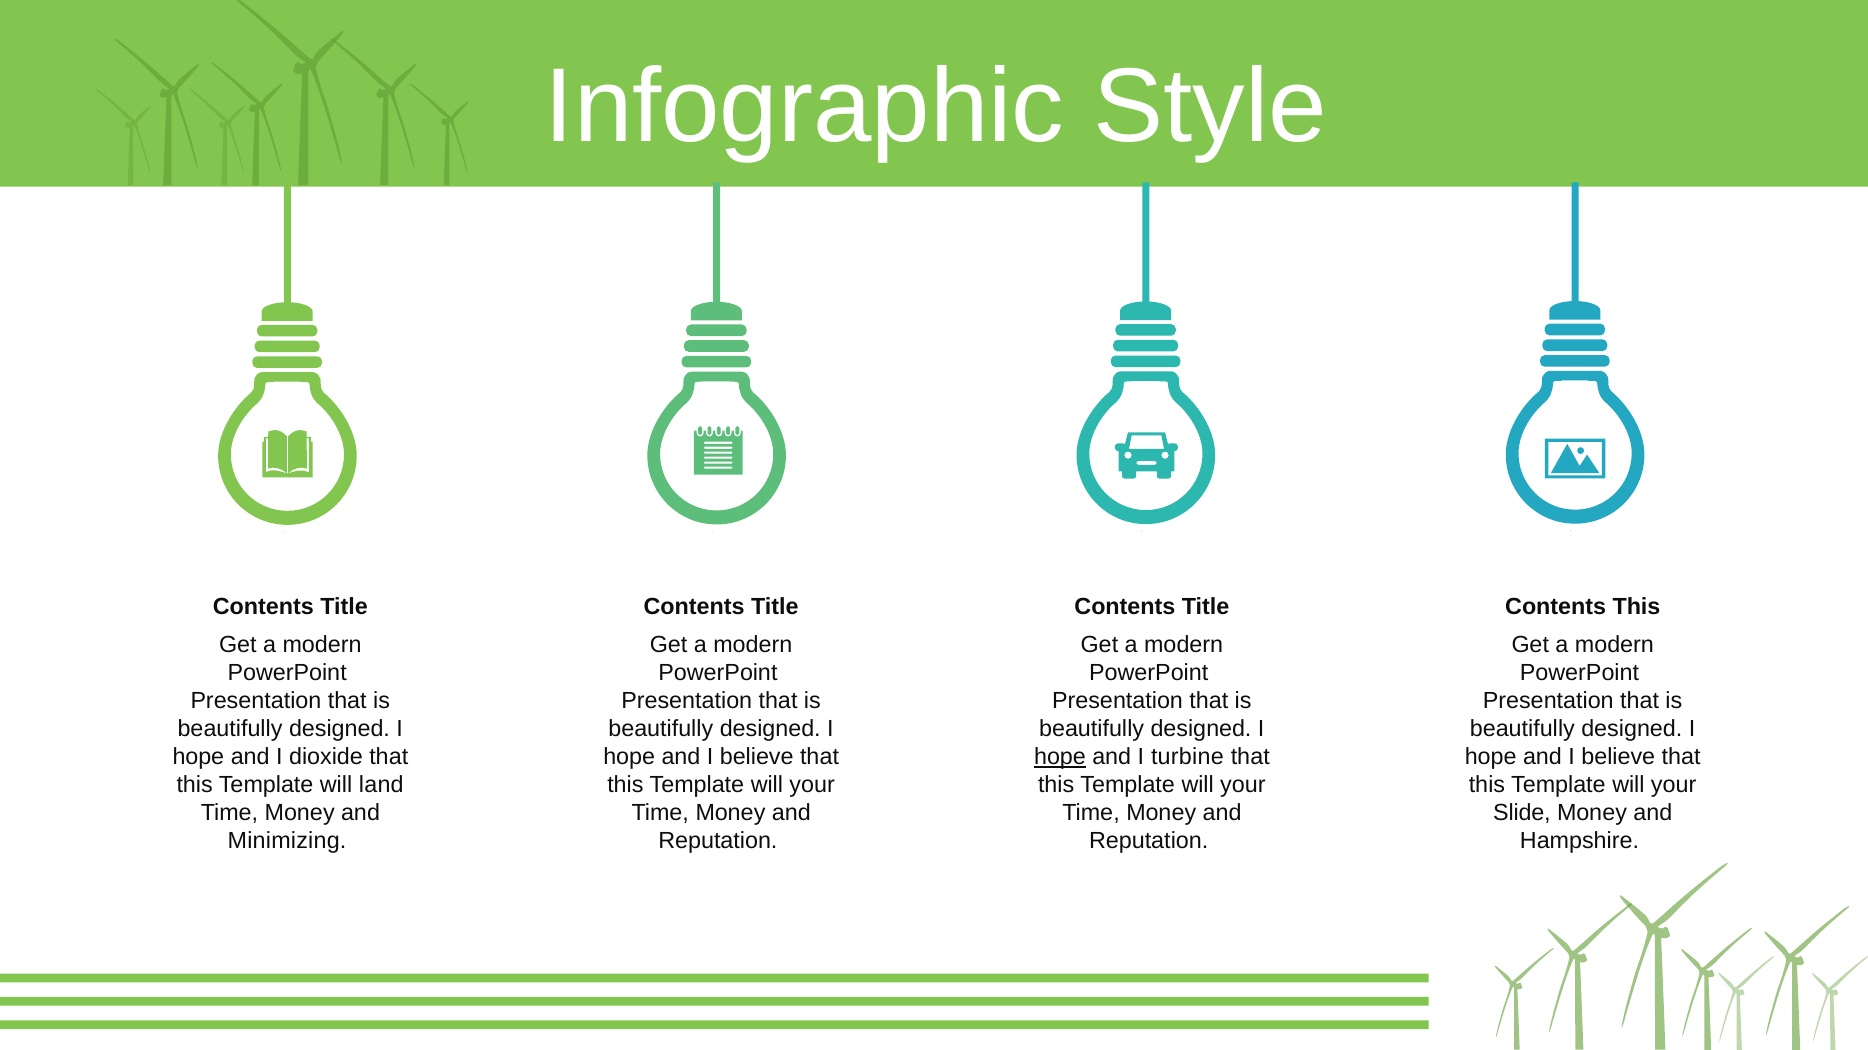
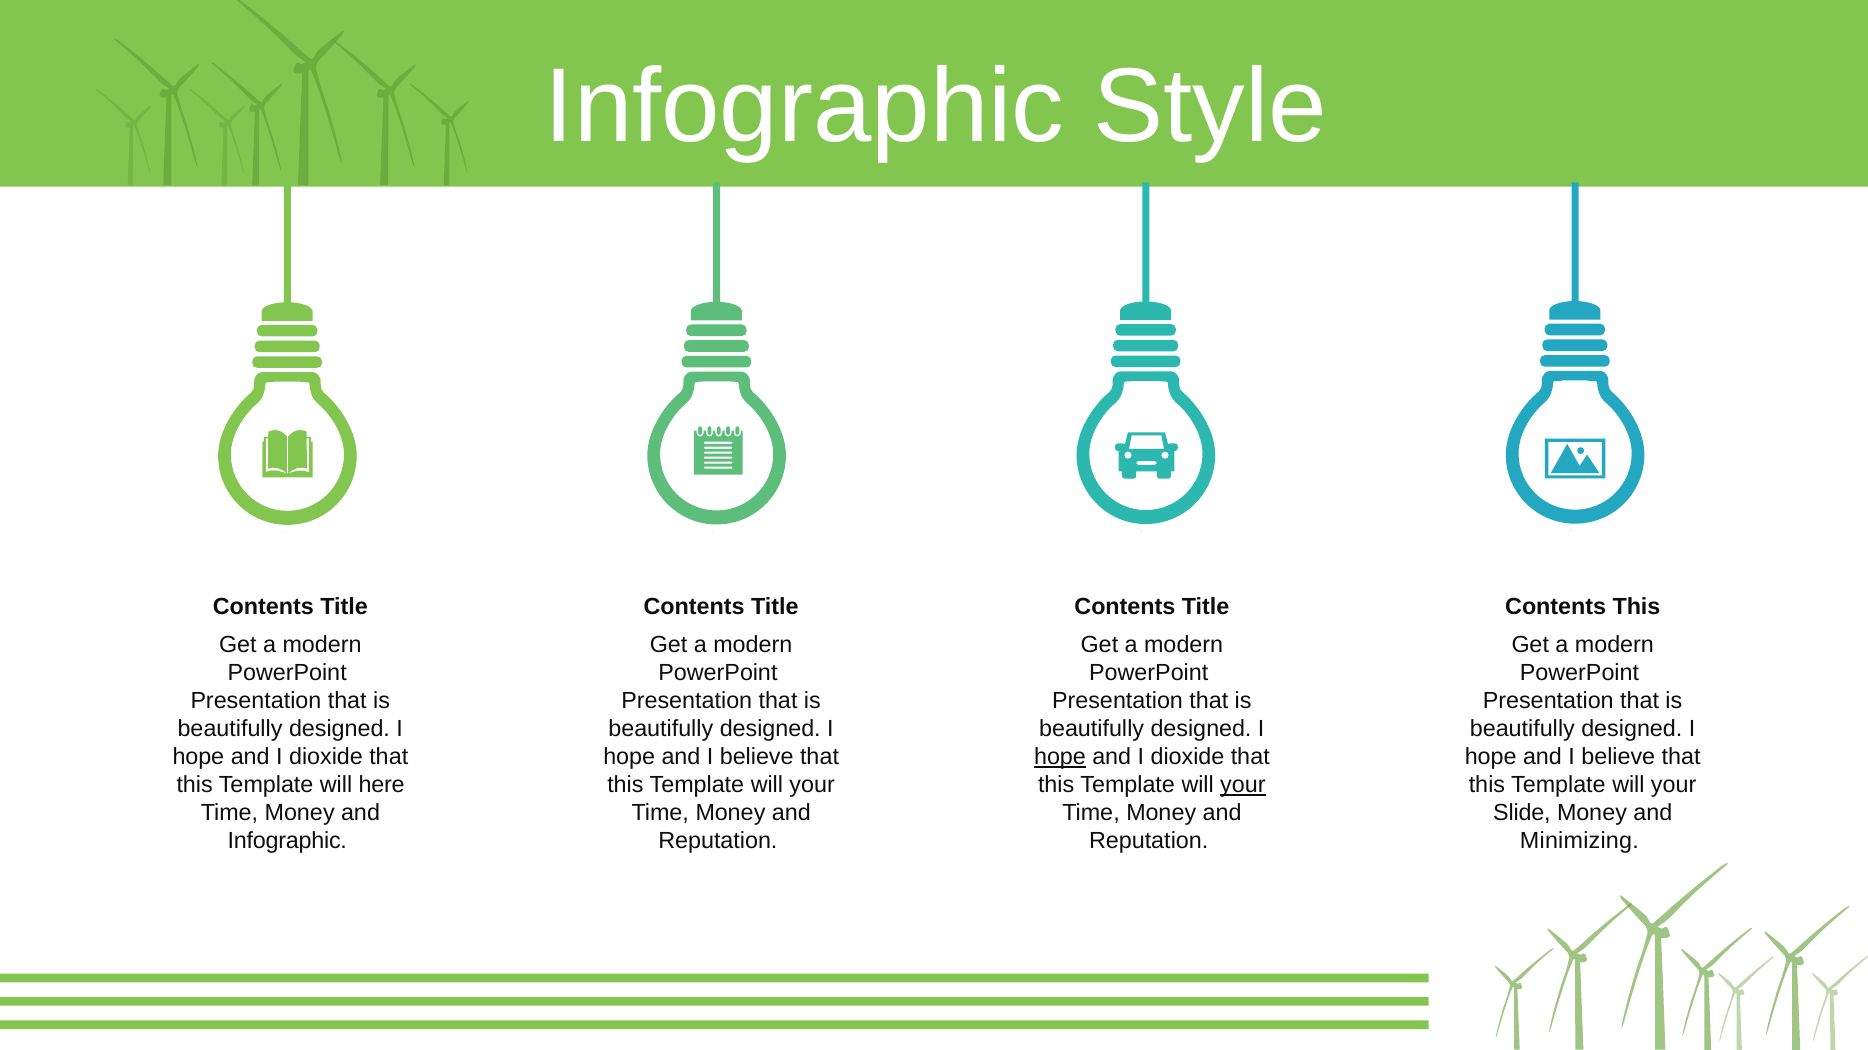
turbine: turbine -> dioxide (1188, 757)
land: land -> here (382, 786)
your underline: none -> present (1243, 786)
Minimizing: Minimizing -> Infographic (287, 842)
Hampshire: Hampshire -> Minimizing (1579, 842)
